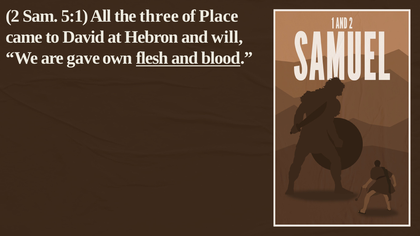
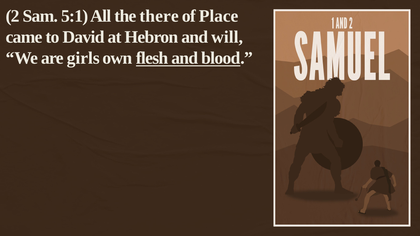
three: three -> there (159, 16)
gave: gave -> girls (83, 58)
